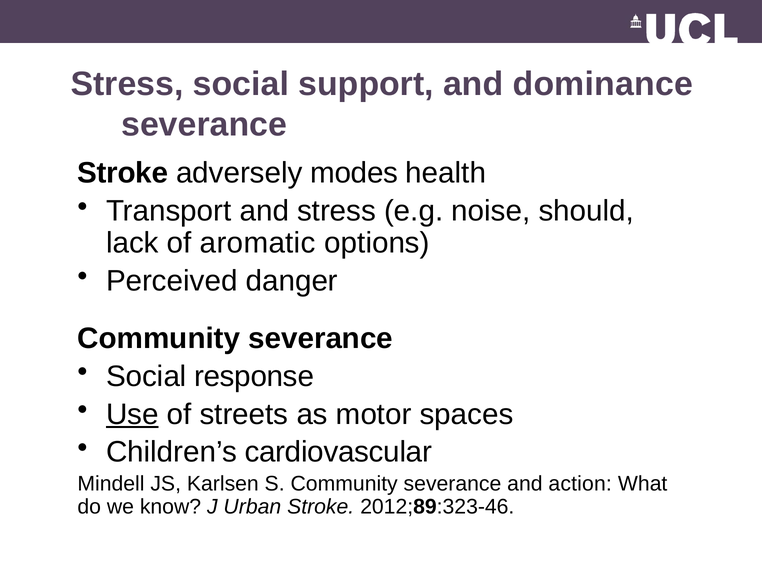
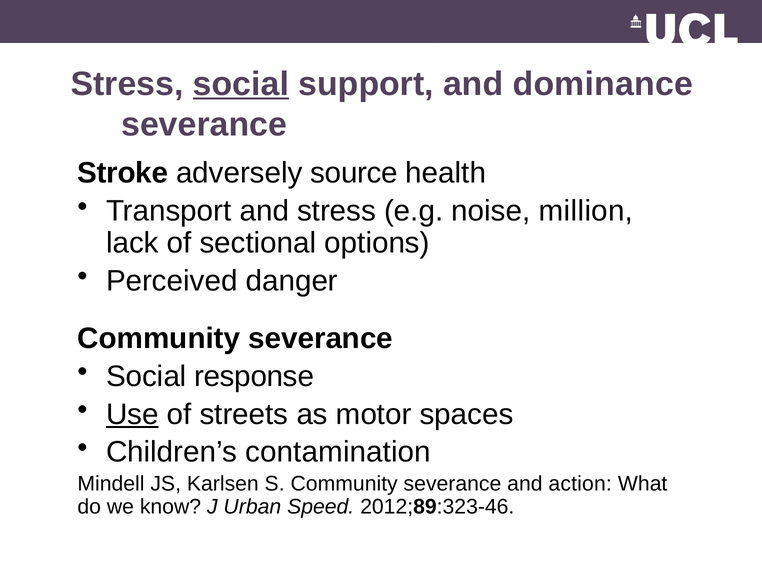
social underline: none -> present (241, 84)
modes: modes -> source (354, 173)
should: should -> million (586, 211)
aromatic: aromatic -> sectional (258, 243)
cardiovascular: cardiovascular -> contamination (338, 453)
Urban Stroke: Stroke -> Speed (321, 507)
